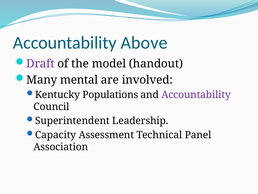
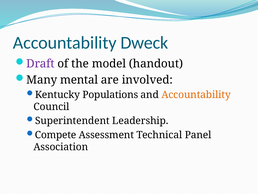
Above: Above -> Dweck (144, 43)
Accountability colour: purple -> orange (196, 94)
Capacity: Capacity -> Compete (56, 135)
